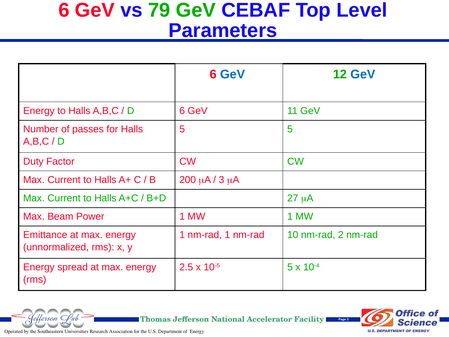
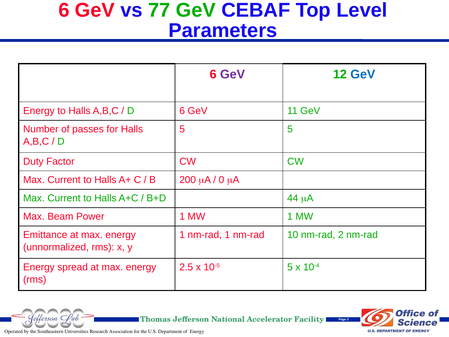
79: 79 -> 77 (159, 10)
GeV colour: blue -> purple (233, 74)
3: 3 -> 0 (221, 180)
27: 27 -> 44 (293, 198)
